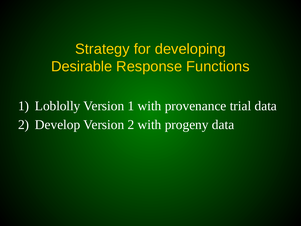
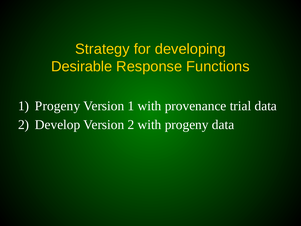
1 Loblolly: Loblolly -> Progeny (58, 106)
